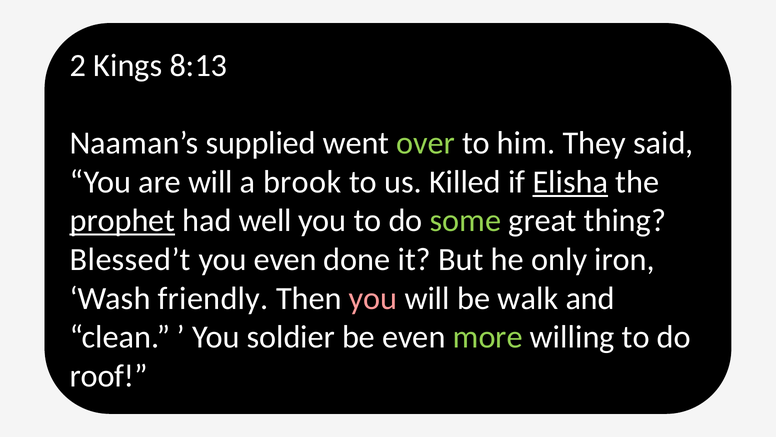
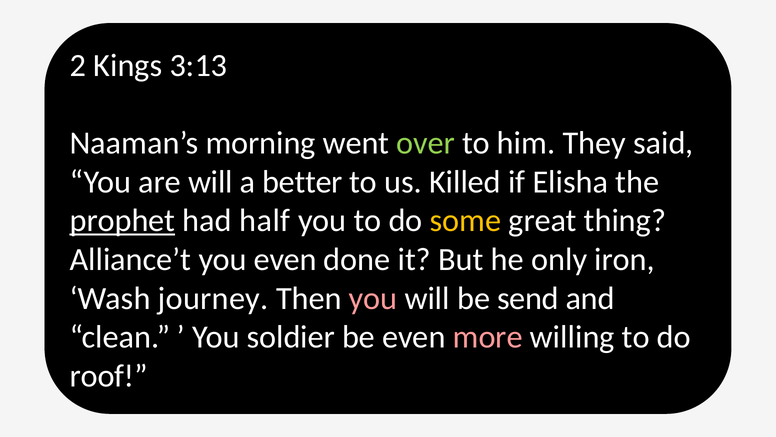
8:13: 8:13 -> 3:13 (198, 65)
supplied: supplied -> morning (261, 143)
brook: brook -> better (302, 182)
Elisha underline: present -> none (570, 182)
well: well -> half (265, 220)
some colour: light green -> yellow (465, 220)
Blessed’t: Blessed’t -> Alliance’t (130, 259)
friendly: friendly -> journey (213, 298)
walk: walk -> send (528, 298)
more colour: light green -> pink (488, 337)
